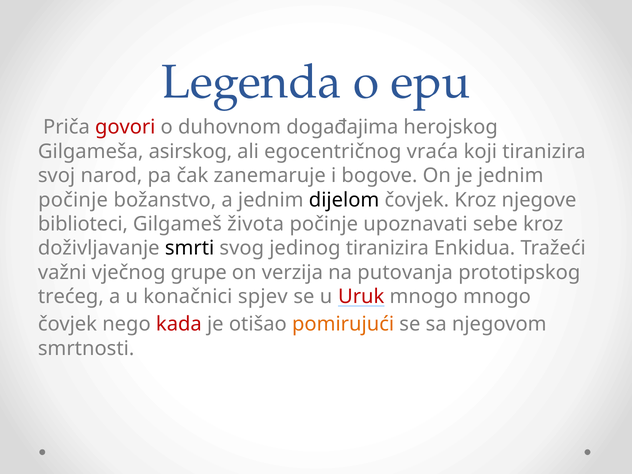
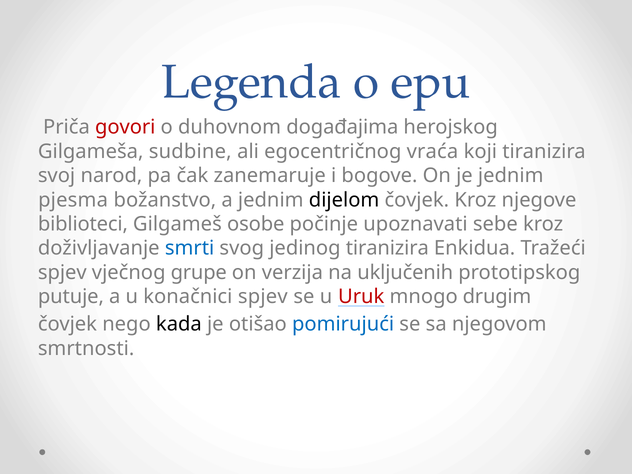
asirskog: asirskog -> sudbine (190, 151)
počinje: počinje -> pjesma (73, 200)
života: života -> osobe (256, 224)
smrti colour: black -> blue (190, 248)
važni: važni -> spjev (62, 273)
putovanja: putovanja -> uključenih (405, 273)
trećeg: trećeg -> putuje (71, 297)
mnogo mnogo: mnogo -> drugim (497, 297)
kada colour: red -> black (179, 324)
pomirujući colour: orange -> blue (343, 324)
